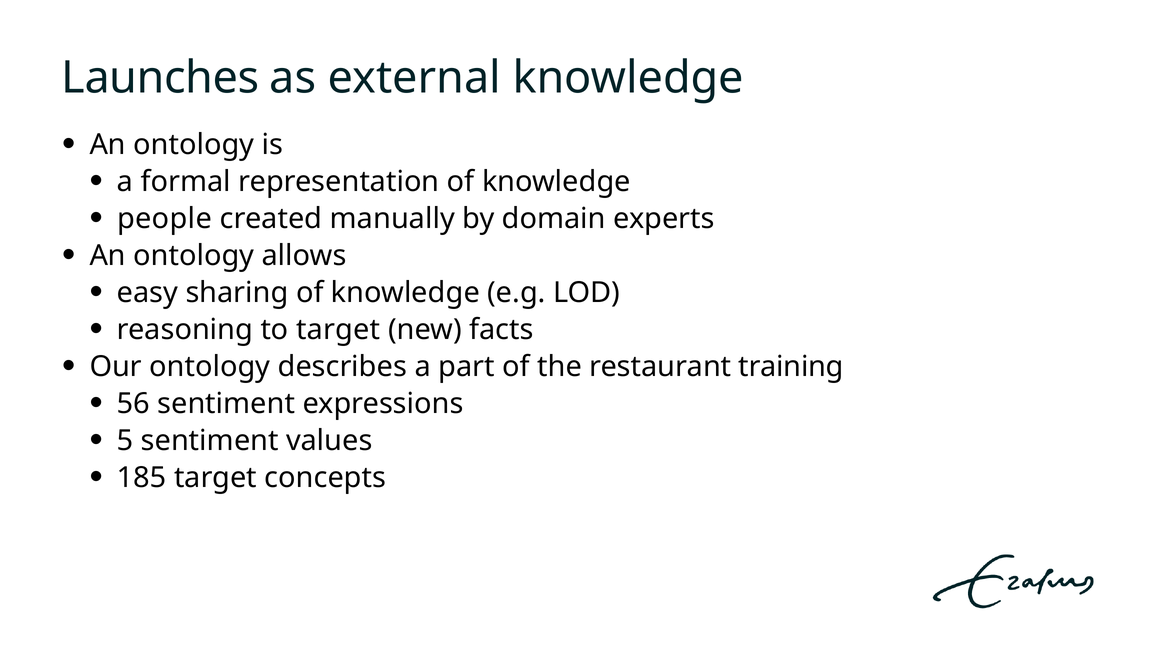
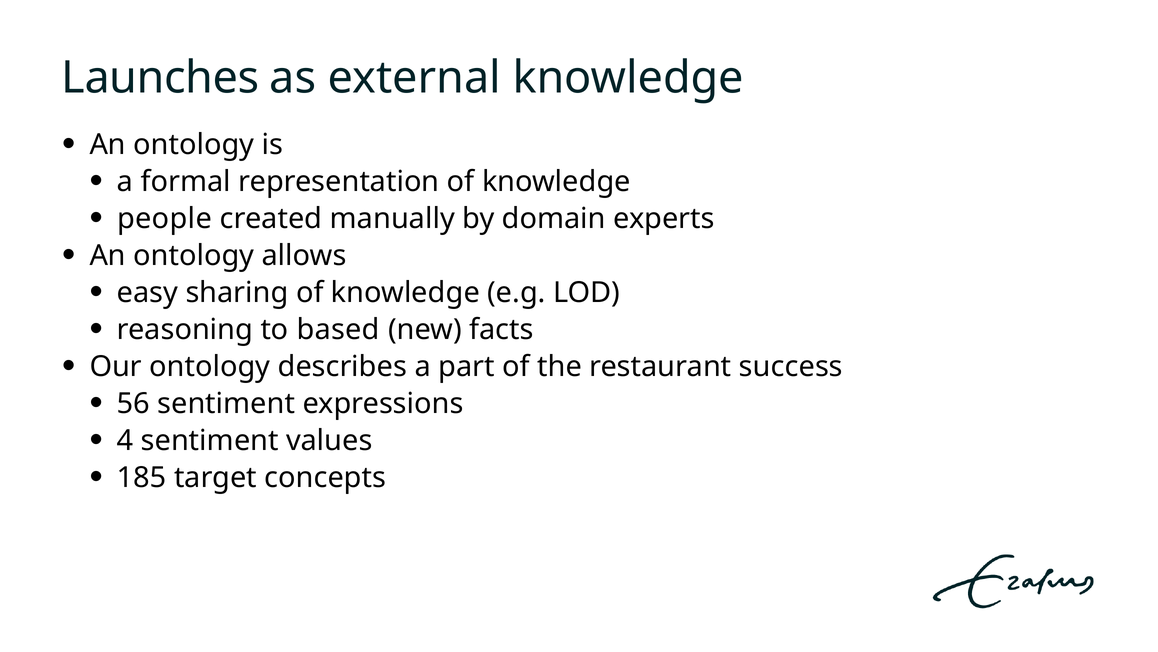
to target: target -> based (338, 330)
training: training -> success (791, 367)
5: 5 -> 4 (125, 440)
